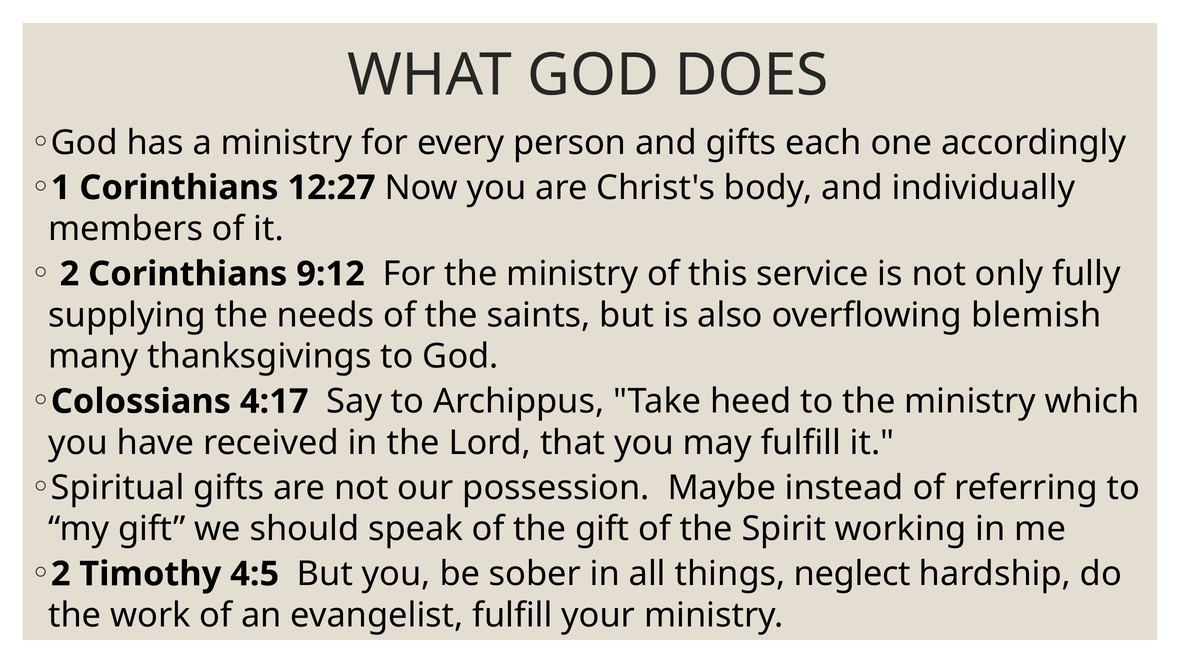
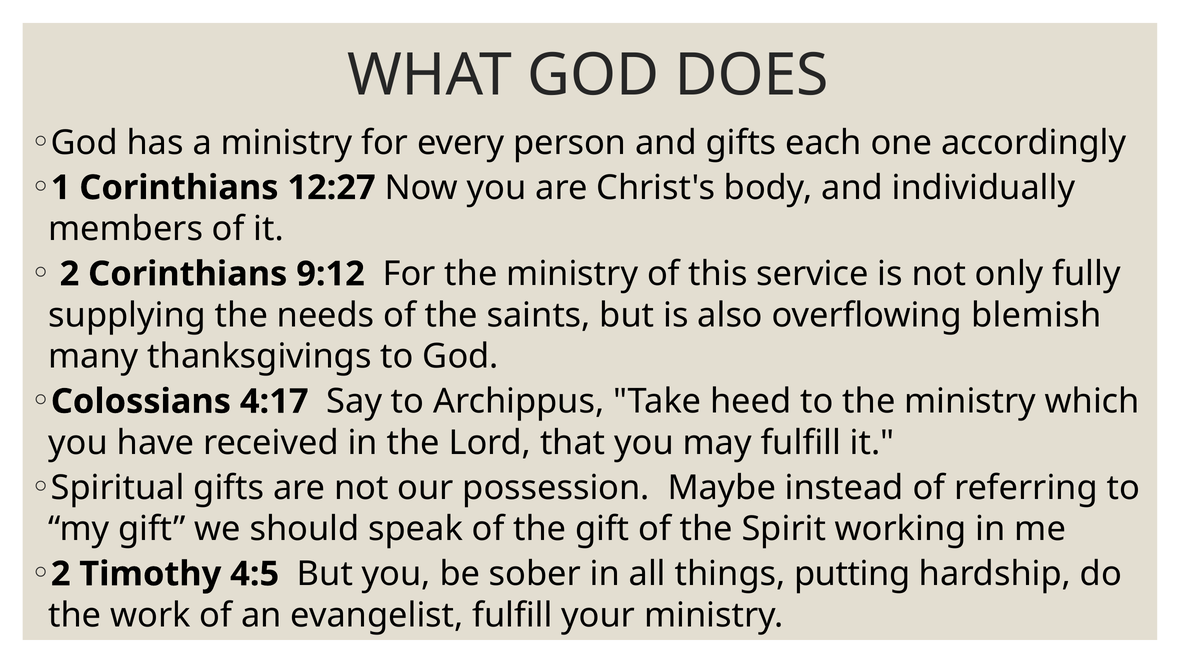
neglect: neglect -> putting (852, 575)
